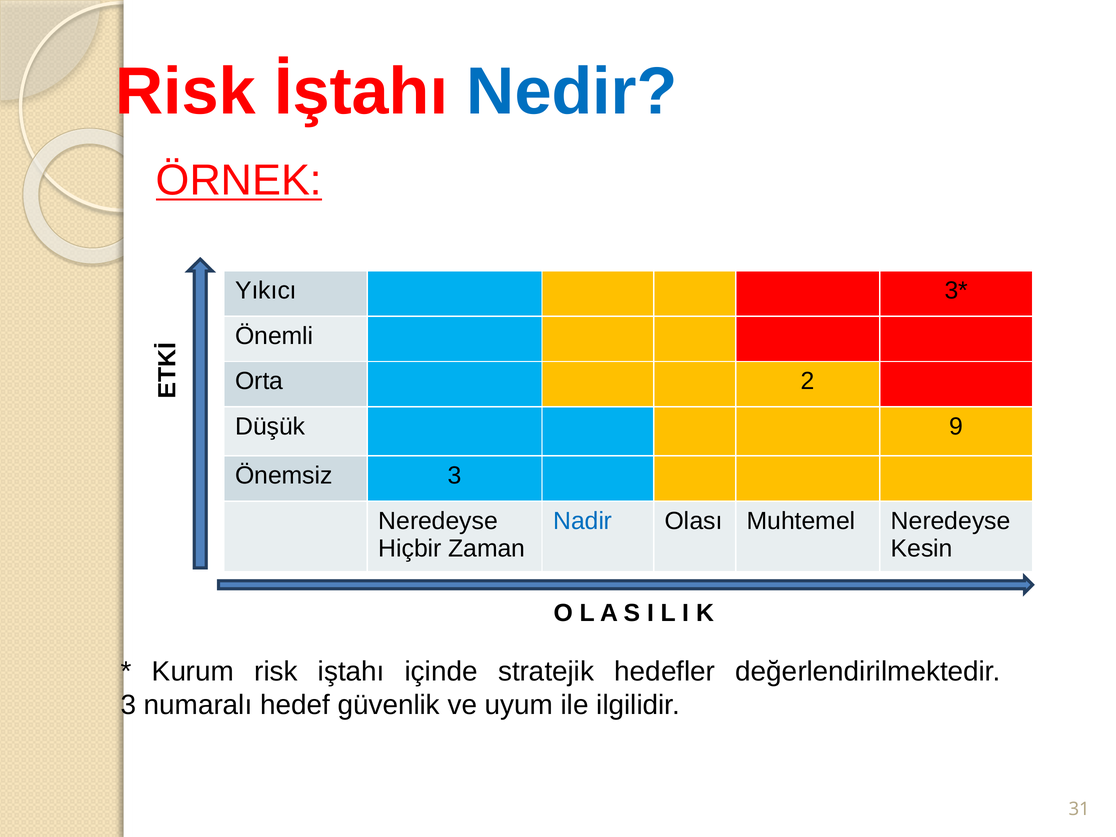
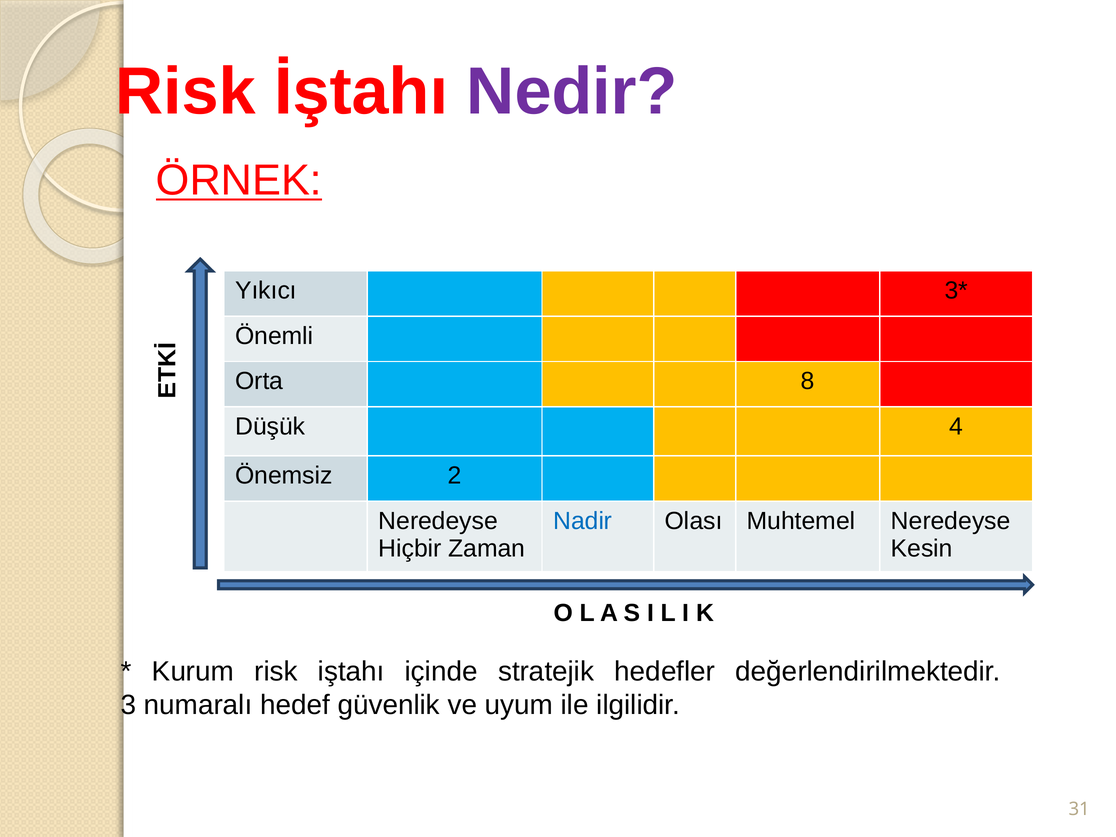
Nedir colour: blue -> purple (572, 92)
2: 2 -> 8 (808, 381)
9: 9 -> 4 (956, 426)
Önemsiz 3: 3 -> 2 (455, 476)
